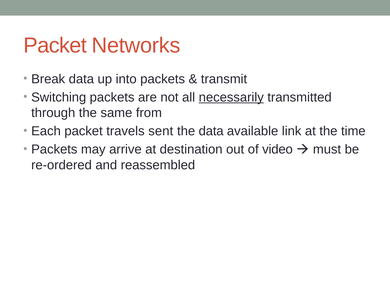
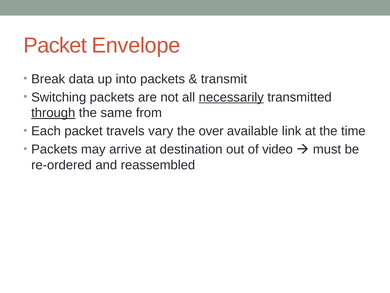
Networks: Networks -> Envelope (136, 45)
through underline: none -> present (53, 113)
sent: sent -> vary (161, 131)
the data: data -> over (211, 131)
